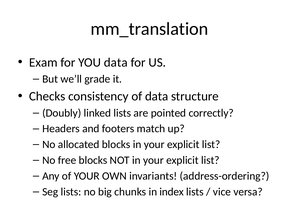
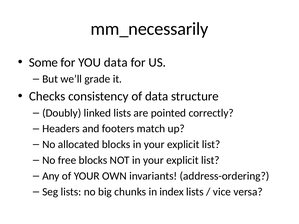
mm_translation: mm_translation -> mm_necessarily (149, 29)
Exam: Exam -> Some (43, 62)
